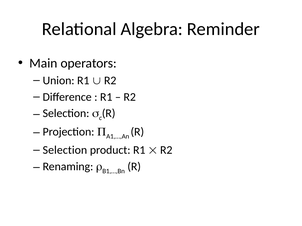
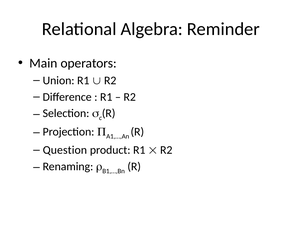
Selection: Selection -> Question (65, 150)
